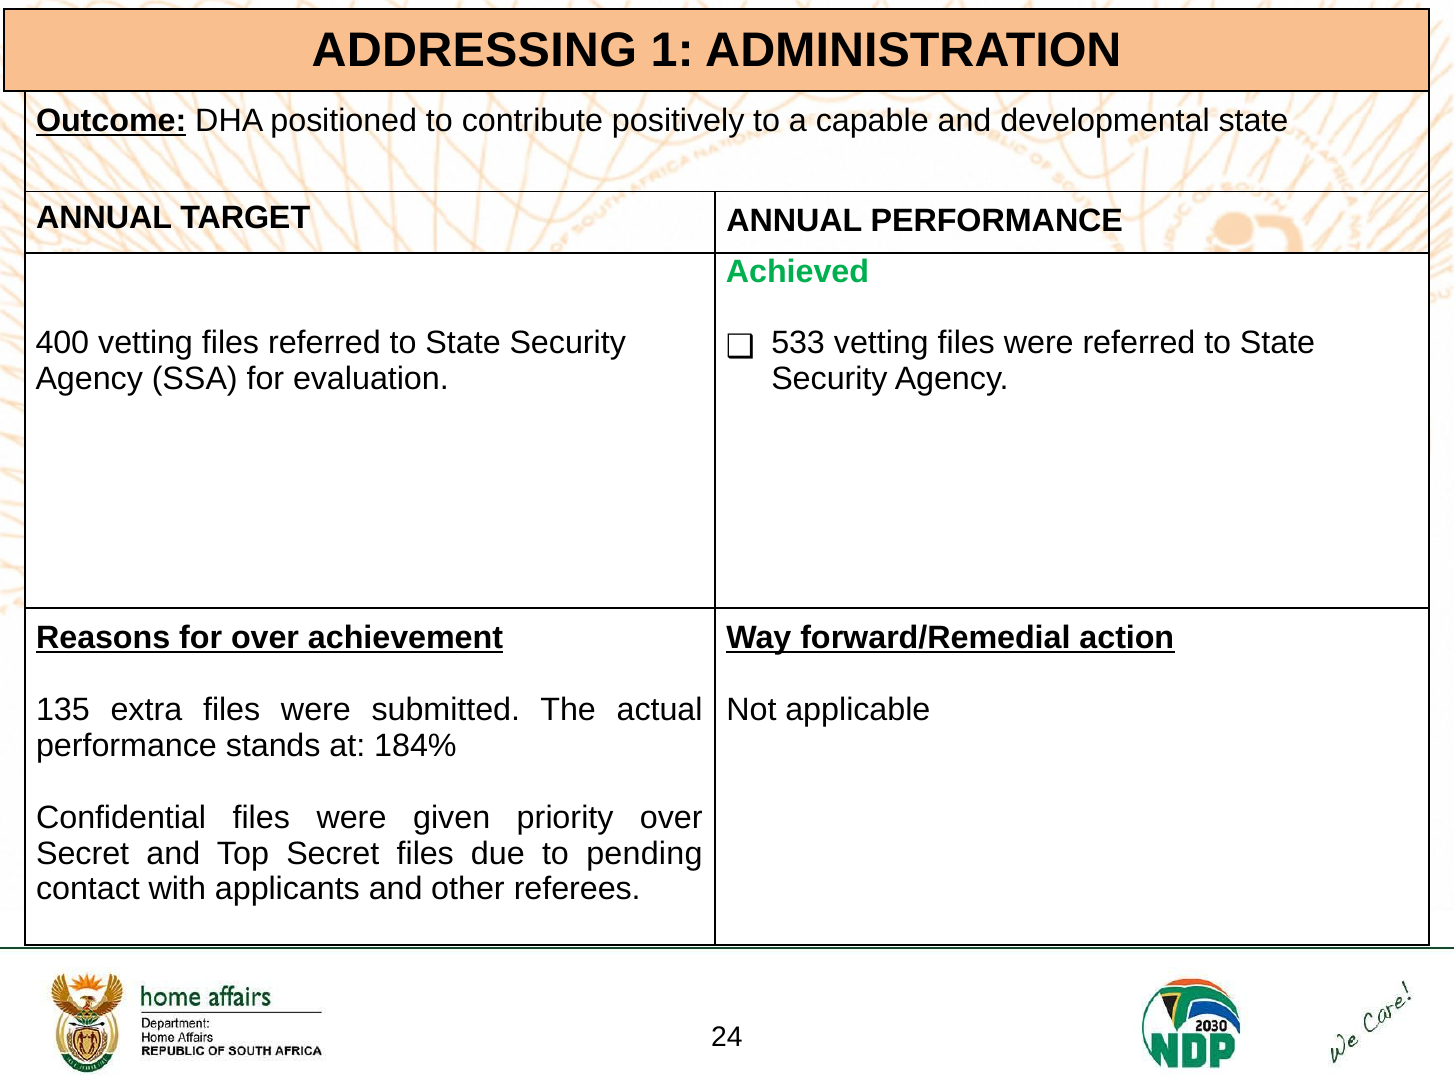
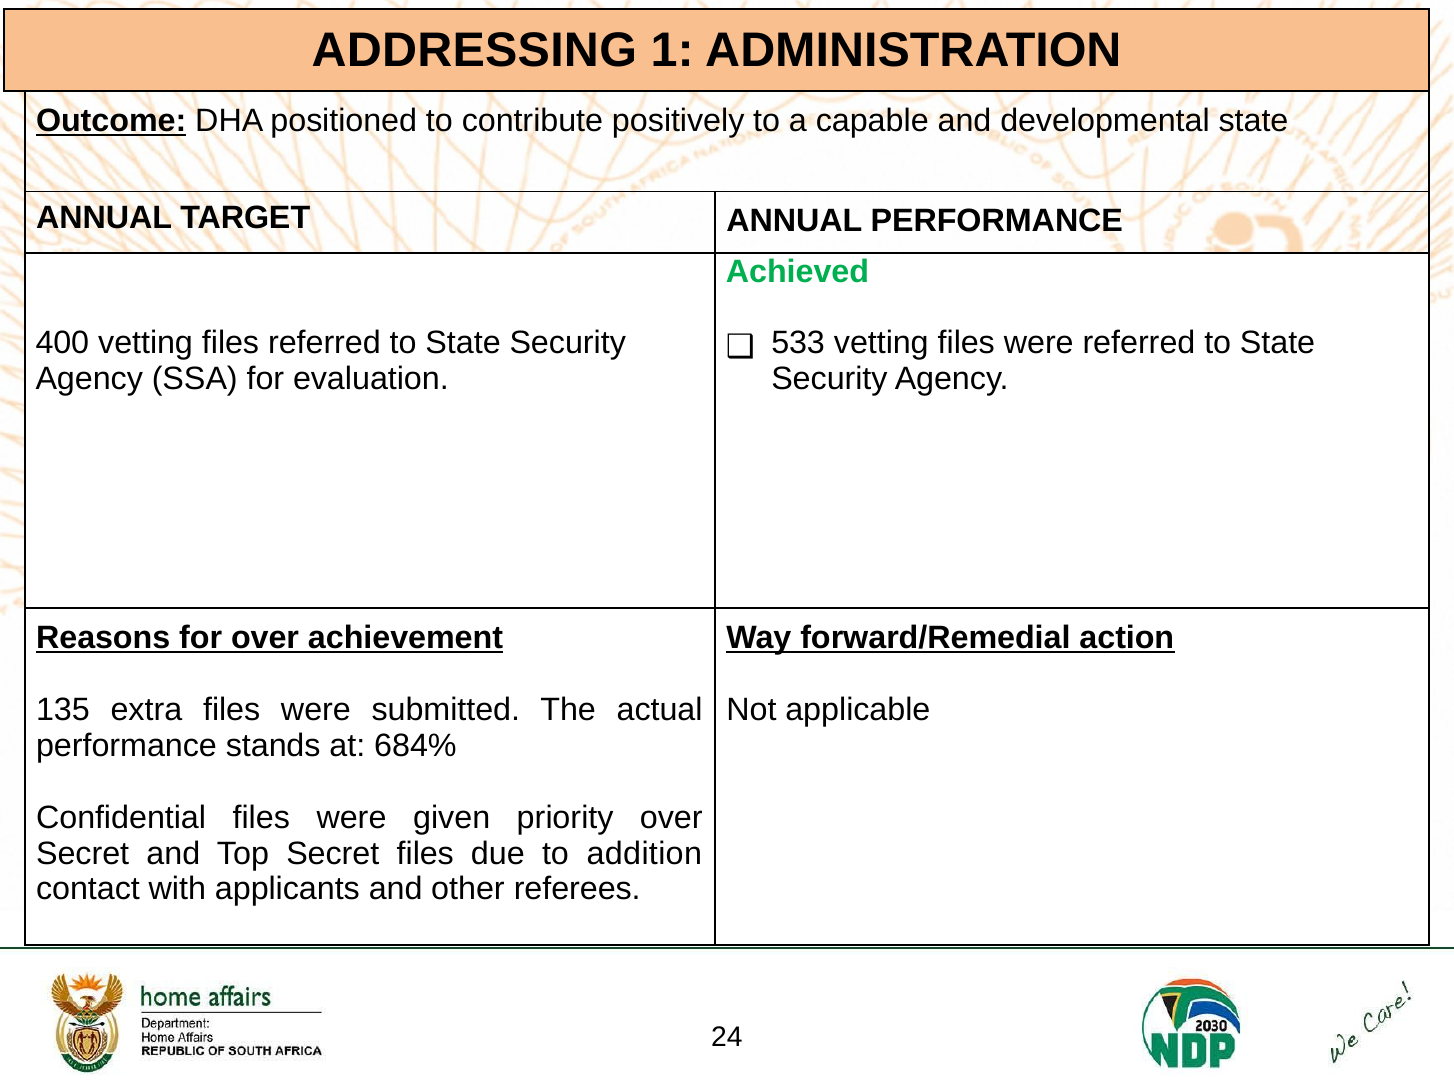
184%: 184% -> 684% (415, 745)
pending: pending -> addition (644, 853)
